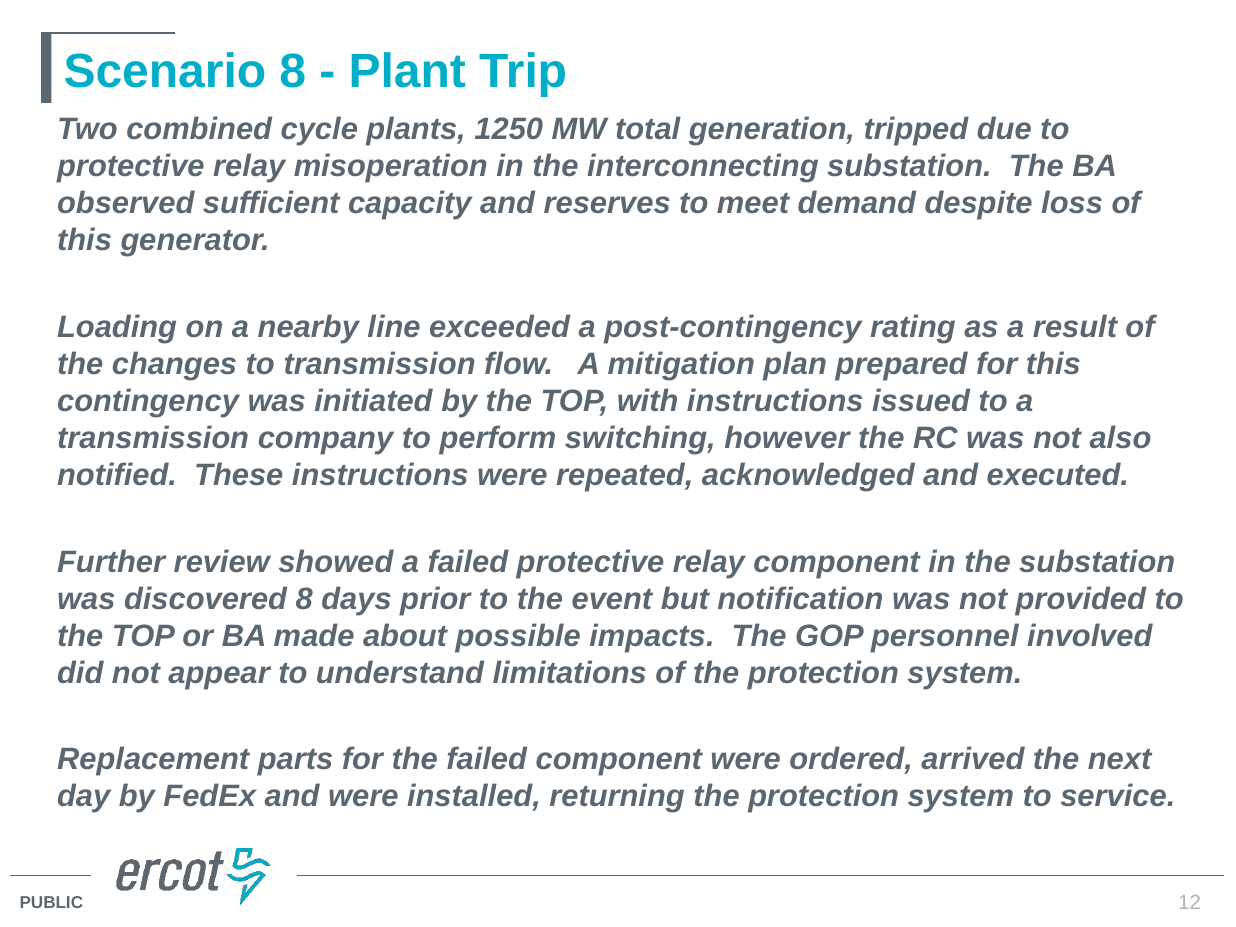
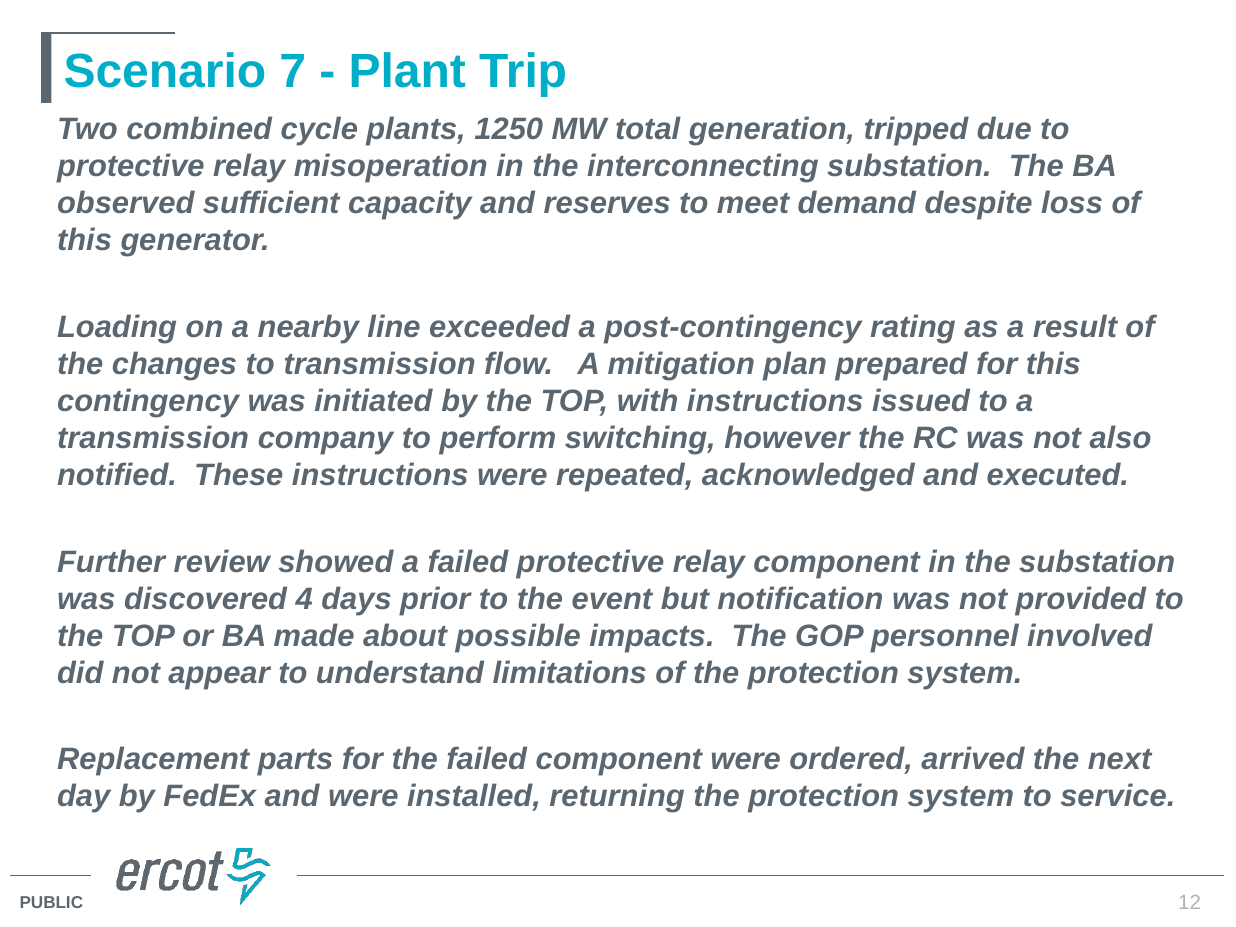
Scenario 8: 8 -> 7 (293, 71)
discovered 8: 8 -> 4 (304, 599)
